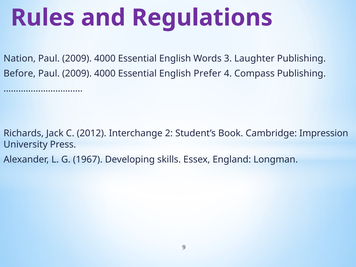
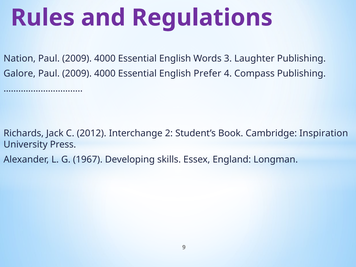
Before: Before -> Galore (20, 74)
Impression: Impression -> Inspiration (324, 133)
